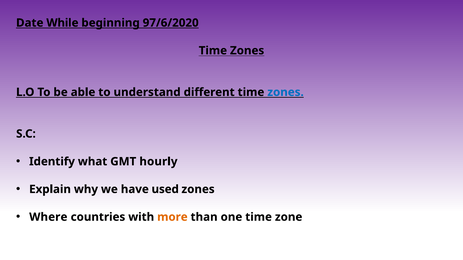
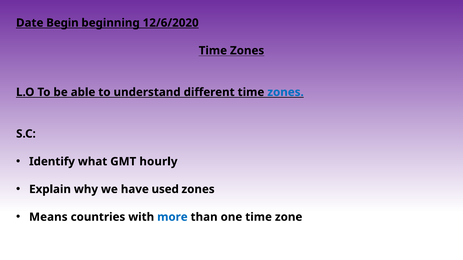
While: While -> Begin (62, 23)
97/6/2020: 97/6/2020 -> 12/6/2020 (171, 23)
Where: Where -> Means (48, 217)
more colour: orange -> blue (172, 217)
